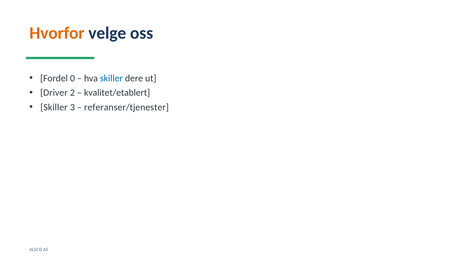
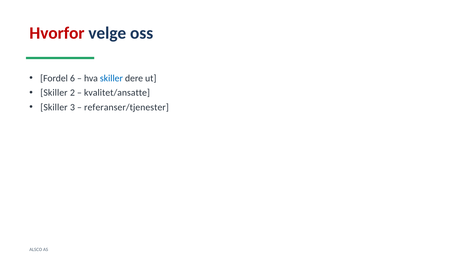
Hvorfor colour: orange -> red (57, 33)
0: 0 -> 6 (72, 78)
Driver: Driver -> Skiller (54, 93)
kvalitet/etablert: kvalitet/etablert -> kvalitet/ansatte (117, 93)
